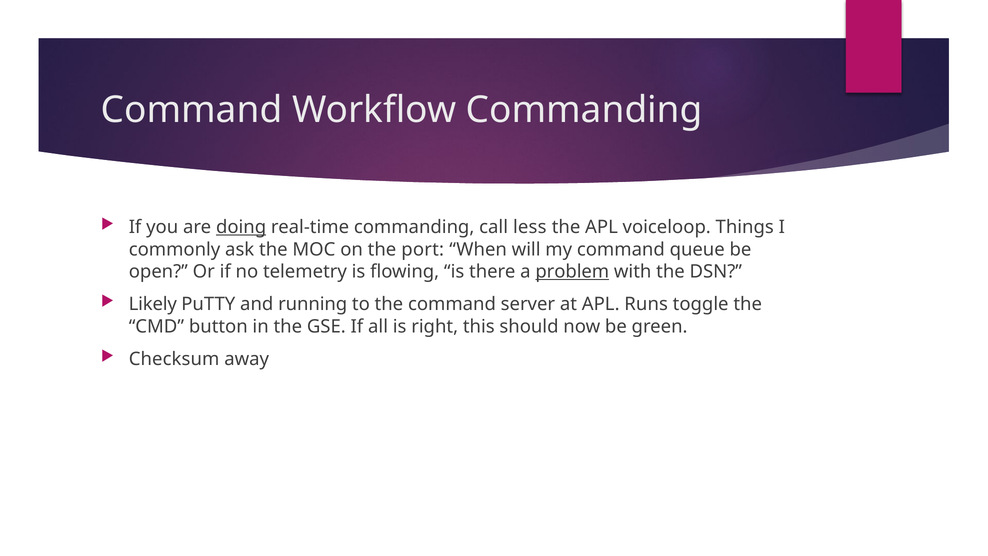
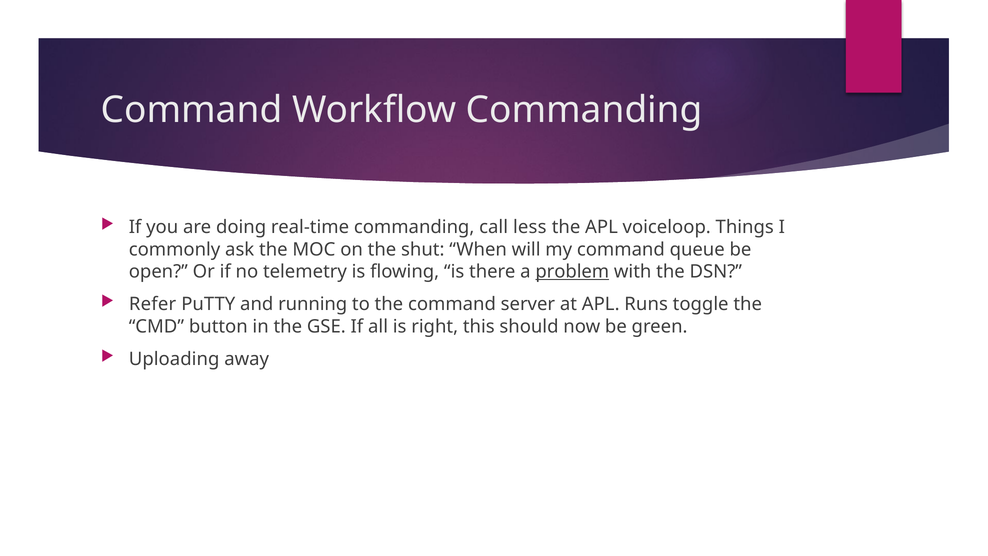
doing underline: present -> none (241, 227)
port: port -> shut (423, 249)
Likely: Likely -> Refer (153, 304)
Checksum: Checksum -> Uploading (174, 359)
